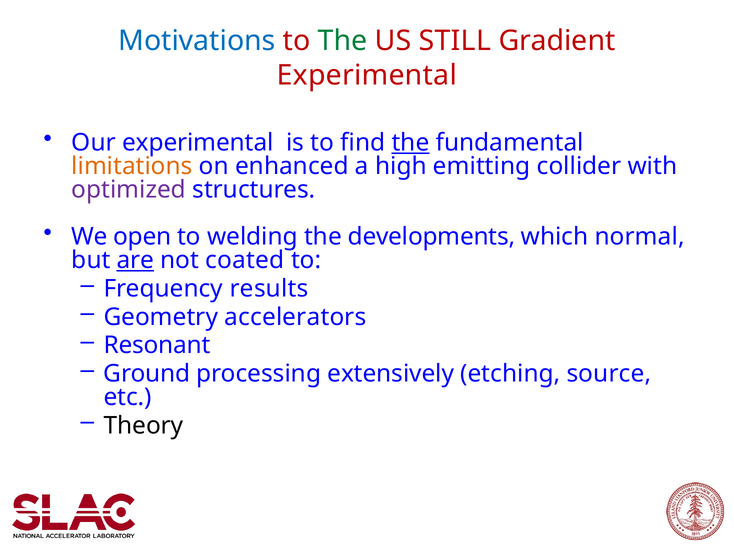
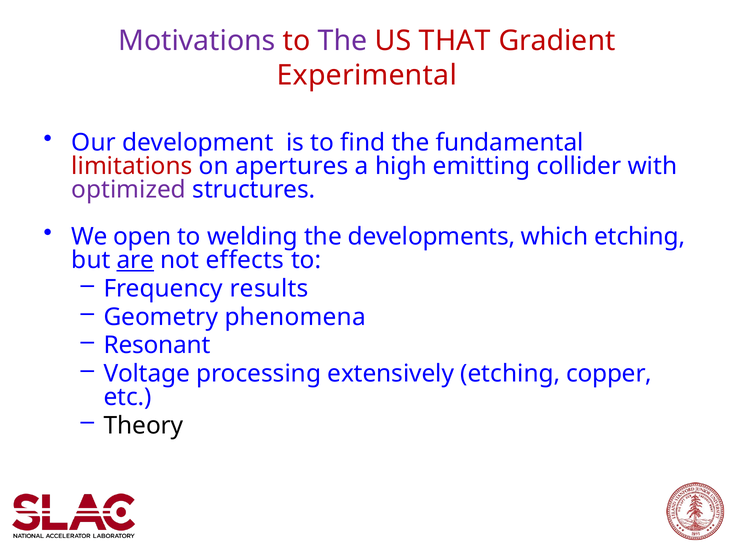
Motivations colour: blue -> purple (197, 41)
The colour: green -> purple (343, 41)
STILL: STILL -> THAT (455, 41)
Our experimental: experimental -> development (198, 143)
the underline: present -> none (410, 143)
limitations colour: orange -> red (132, 166)
enhanced: enhanced -> apertures (292, 166)
which normal: normal -> etching (640, 237)
coated: coated -> effects (245, 261)
accelerators: accelerators -> phenomena (295, 317)
Ground: Ground -> Voltage (147, 374)
source: source -> copper (609, 374)
